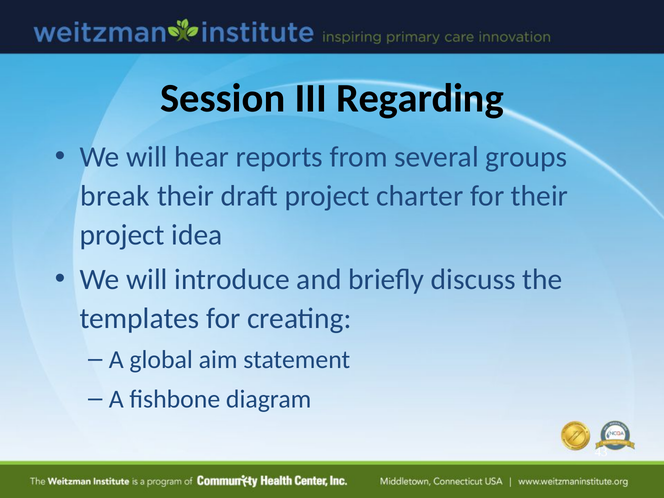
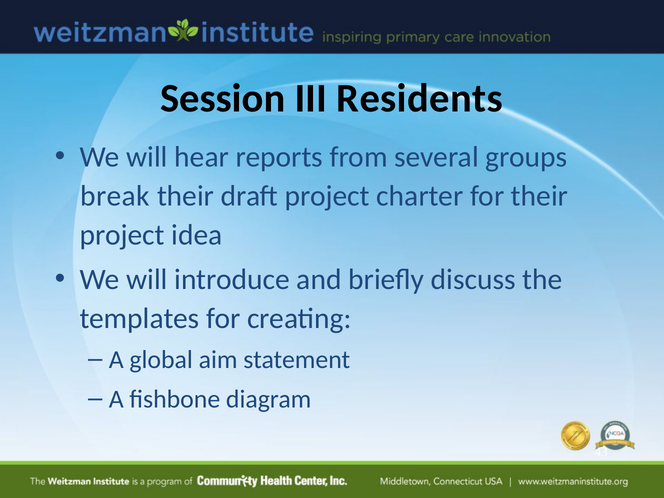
Regarding: Regarding -> Residents (420, 98)
